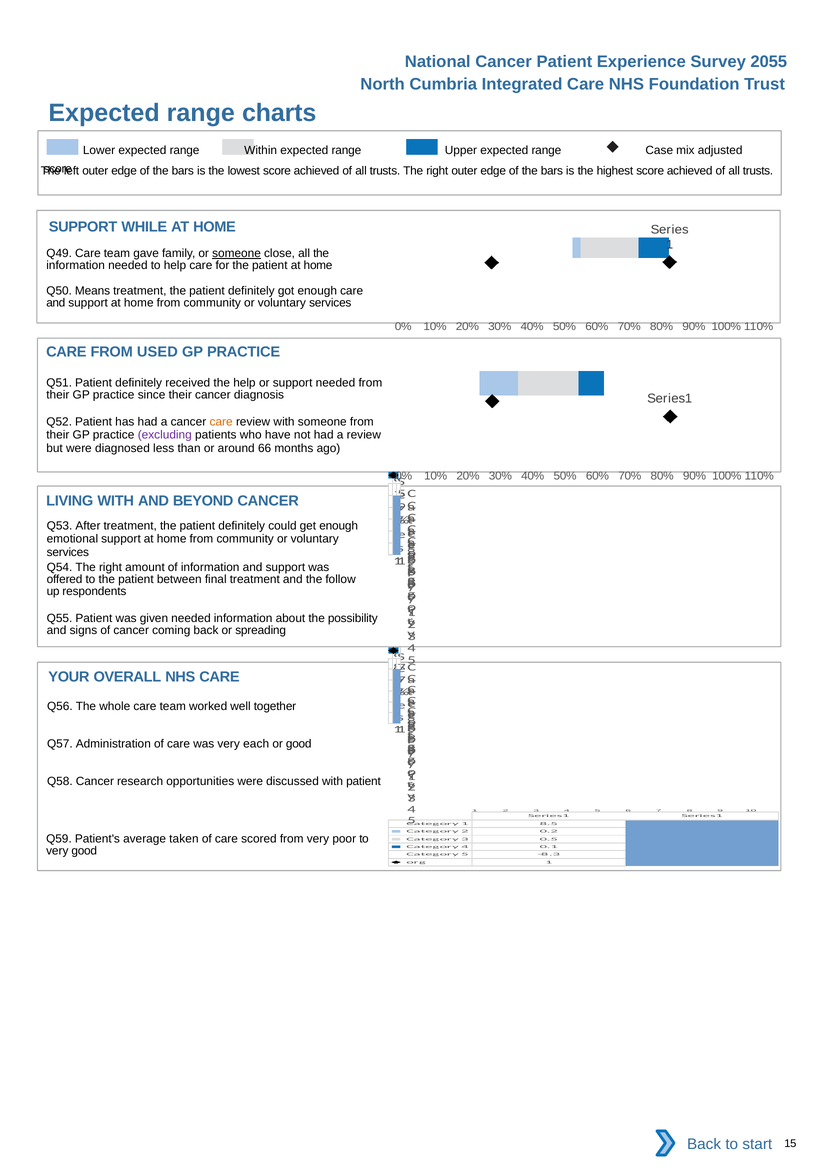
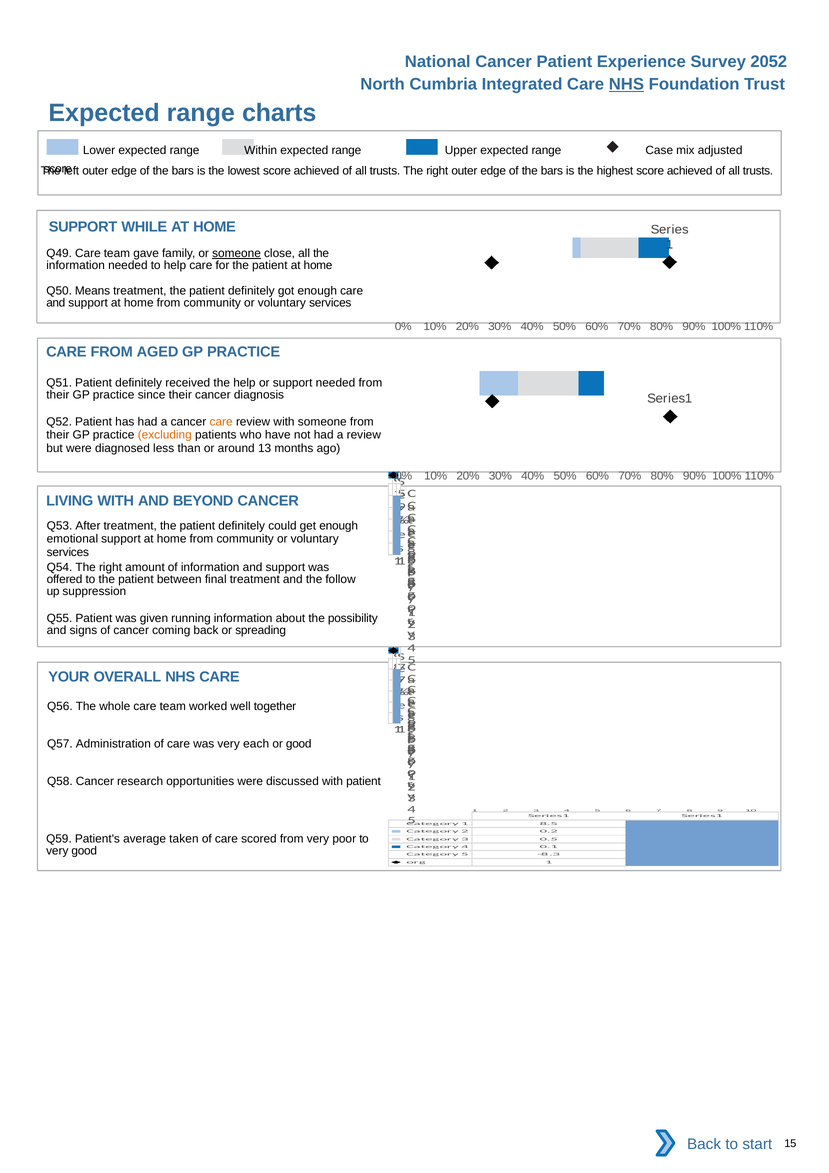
2055: 2055 -> 2052 (769, 62)
NHS underline: none -> present (626, 84)
USED: USED -> AGED (158, 352)
excluding colour: purple -> orange (165, 435)
66: 66 -> 13 (265, 448)
respondents: respondents -> suppression (94, 591)
given needed: needed -> running (191, 619)
